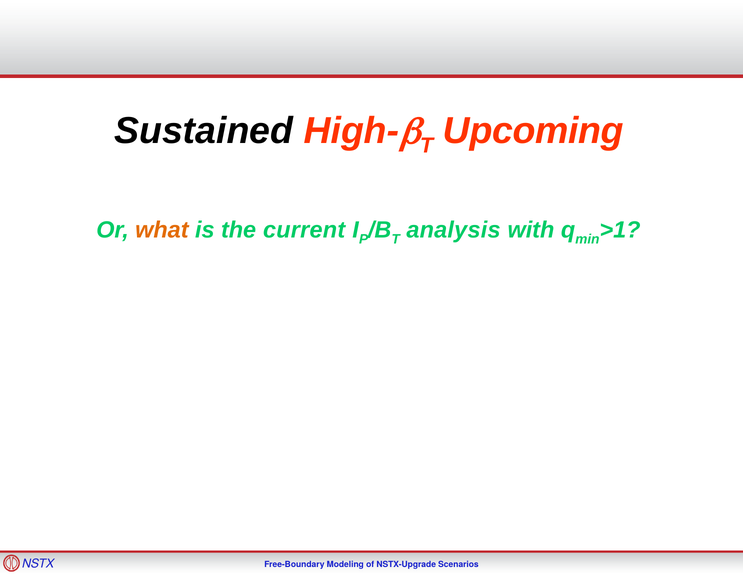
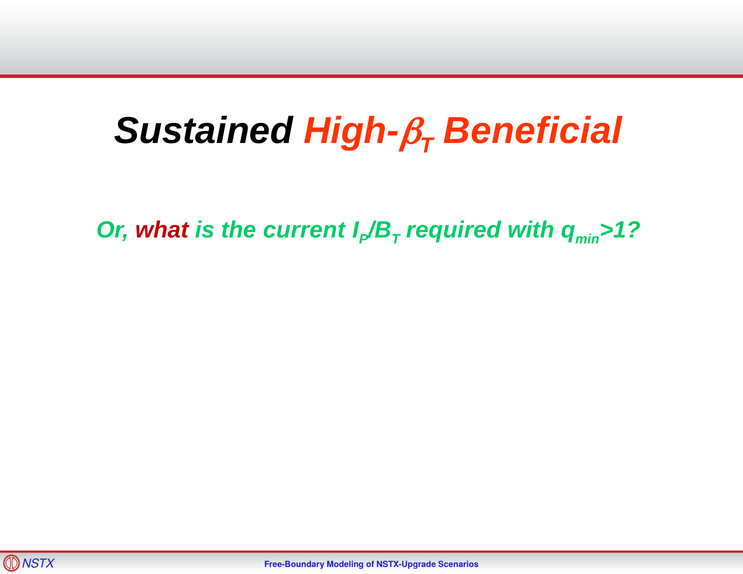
Upcoming: Upcoming -> Beneficial (533, 131)
what colour: orange -> red (162, 230)
analysis: analysis -> required (454, 230)
